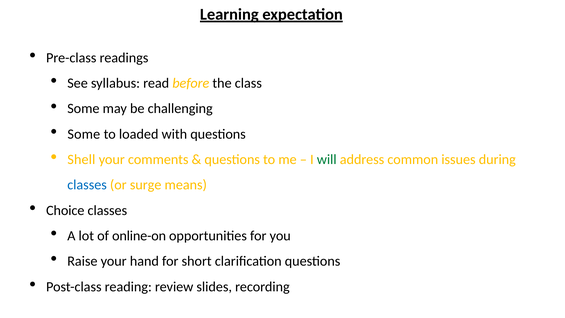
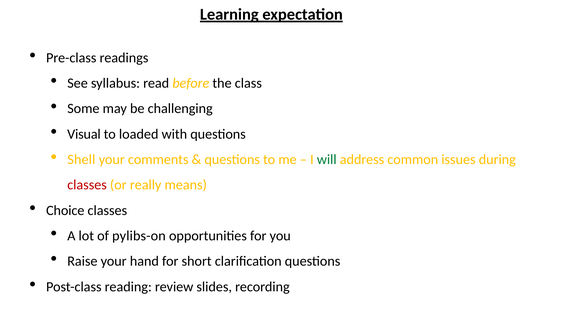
Some: Some -> Visual (84, 134)
classes colour: blue -> red (87, 185)
surge: surge -> really (146, 185)
online-on: online-on -> pylibs-on (139, 236)
